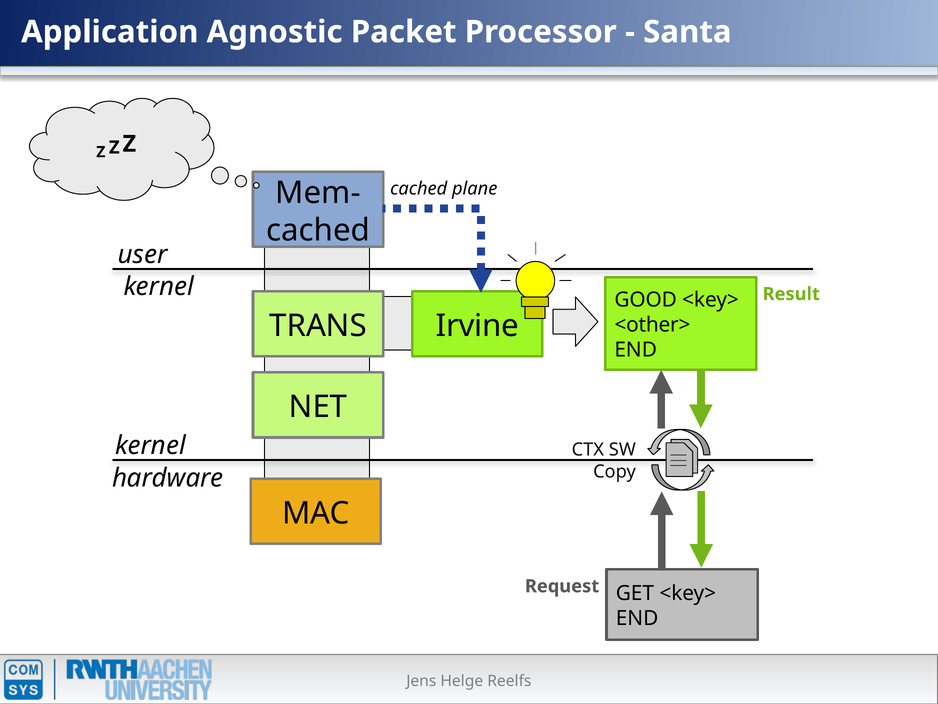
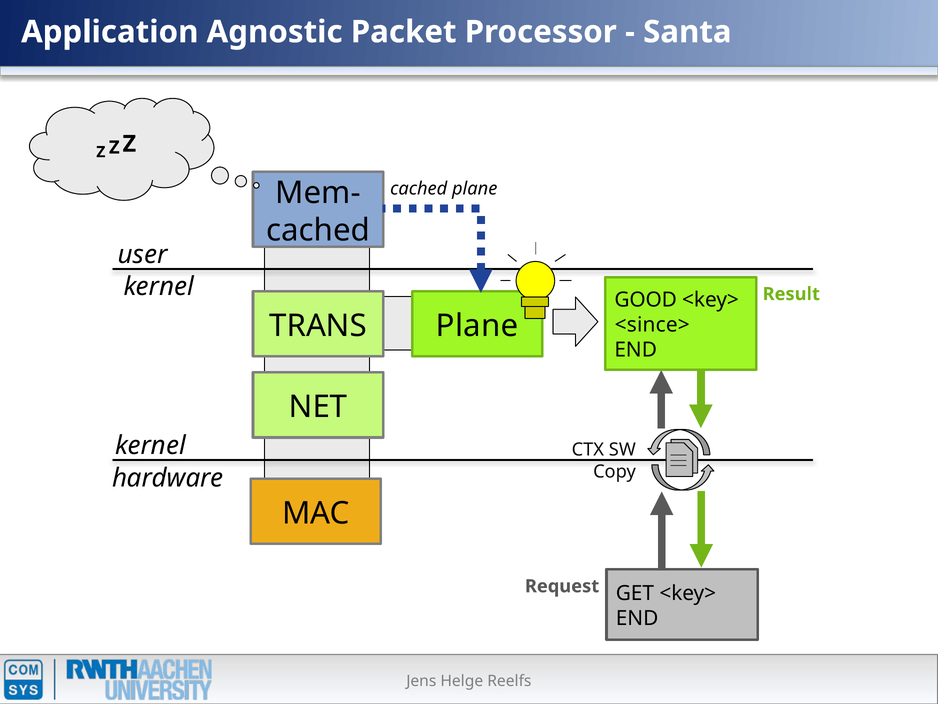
Irvine: Irvine -> Plane (477, 326)
<other>: <other> -> <since> (652, 325)
